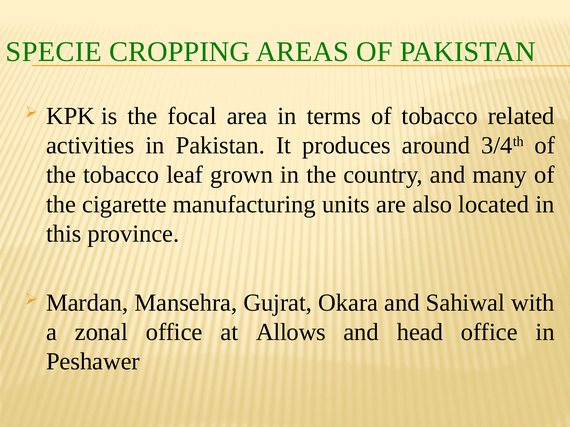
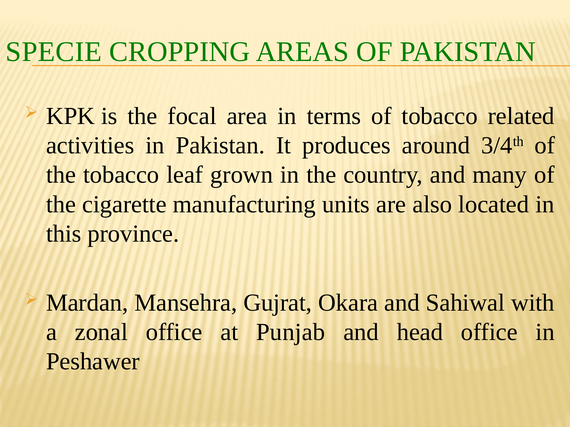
Allows: Allows -> Punjab (291, 333)
